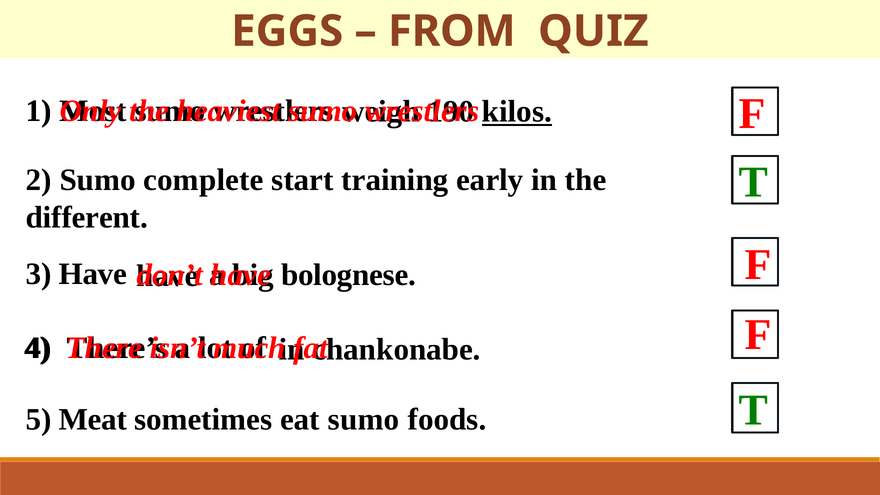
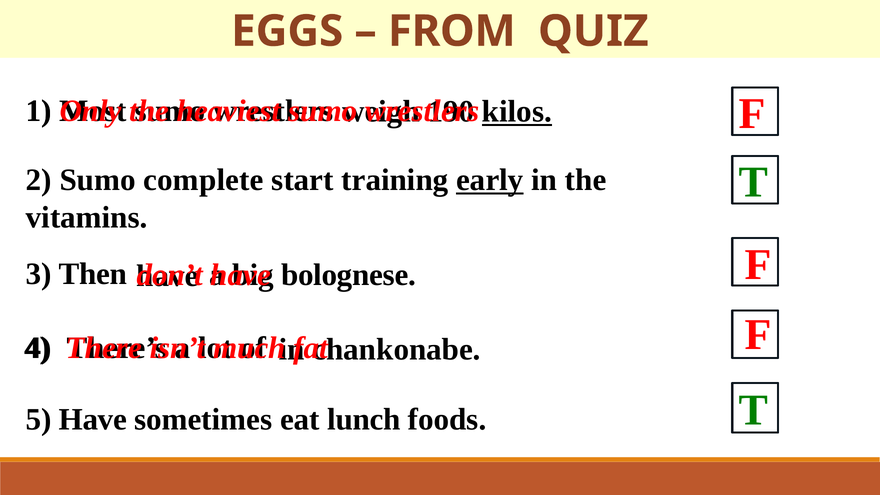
early underline: none -> present (490, 180)
different: different -> vitamins (87, 217)
3 Have: Have -> Then (93, 274)
5 Meat: Meat -> Have (93, 419)
eat sumo: sumo -> lunch (364, 419)
